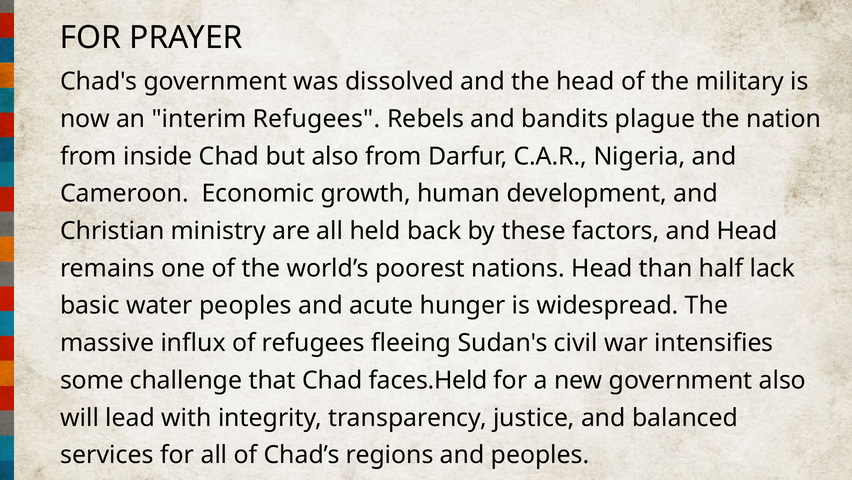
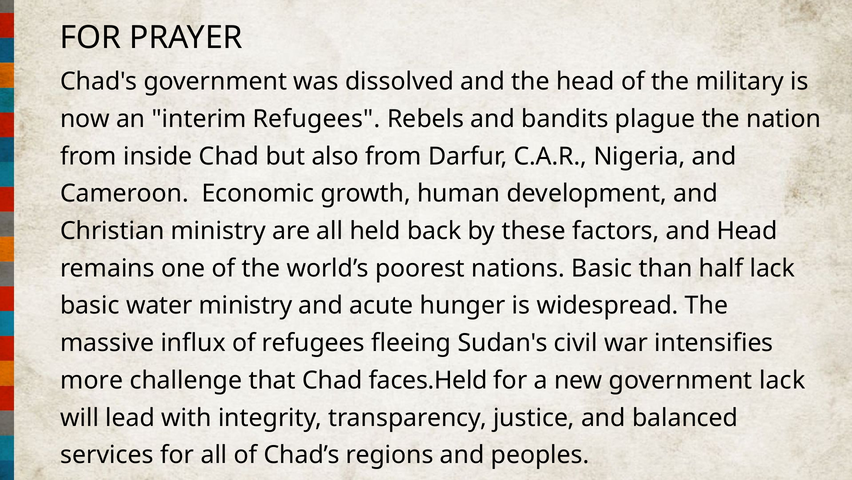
nations Head: Head -> Basic (602, 268)
water peoples: peoples -> ministry (246, 305)
some: some -> more (92, 380)
government also: also -> lack (782, 380)
